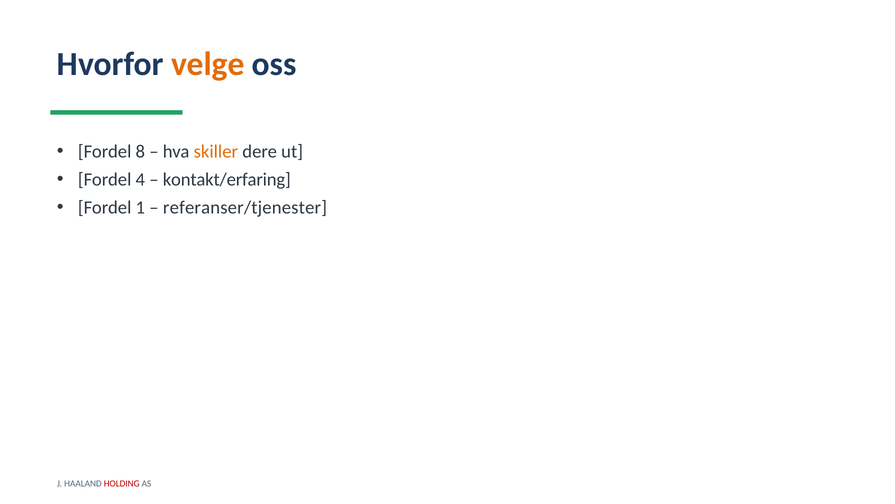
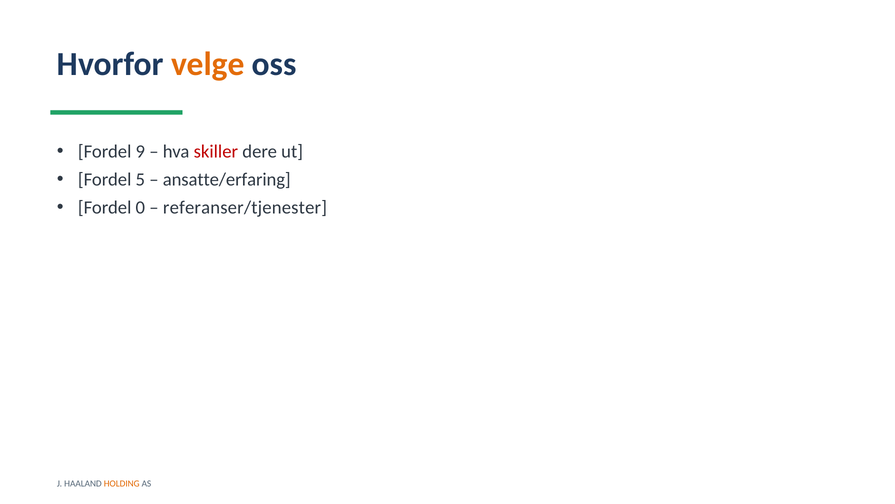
8: 8 -> 9 (140, 152)
skiller colour: orange -> red (216, 152)
4: 4 -> 5 (140, 180)
kontakt/erfaring: kontakt/erfaring -> ansatte/erfaring (227, 180)
1: 1 -> 0 (140, 208)
HOLDING colour: red -> orange (122, 483)
